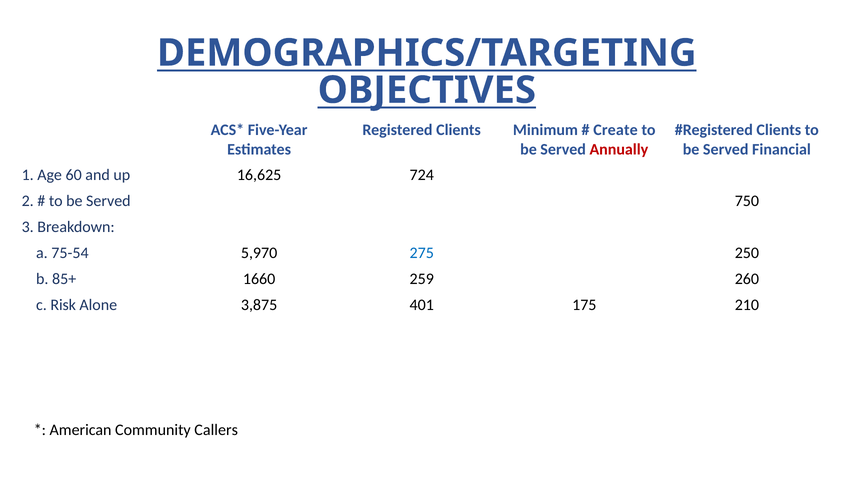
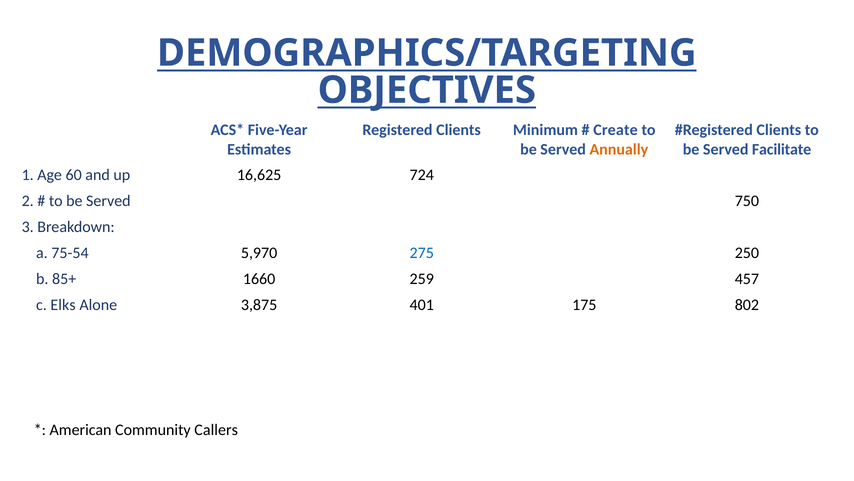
Annually colour: red -> orange (619, 149)
Financial: Financial -> Facilitate (782, 149)
260: 260 -> 457 (747, 279)
Risk: Risk -> Elks (63, 305)
210: 210 -> 802 (747, 305)
